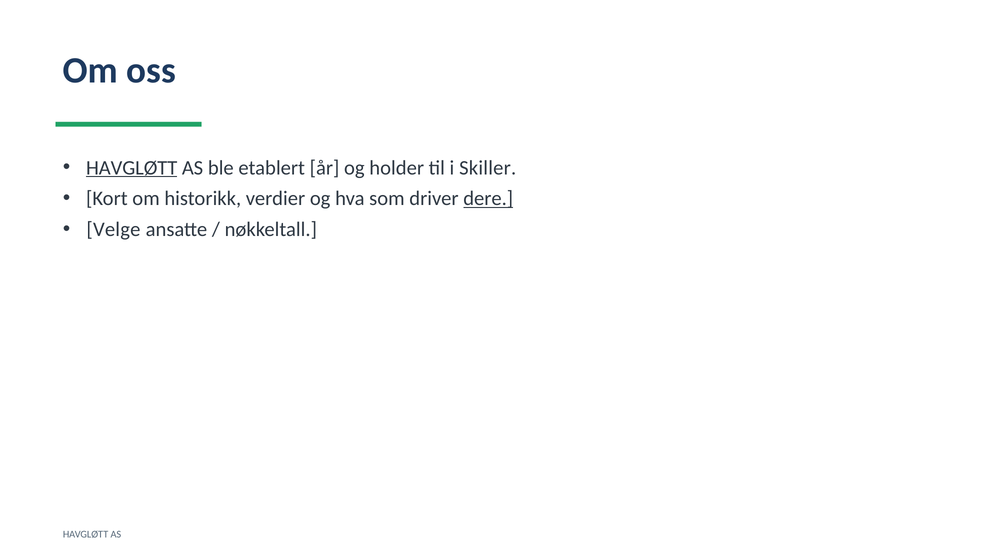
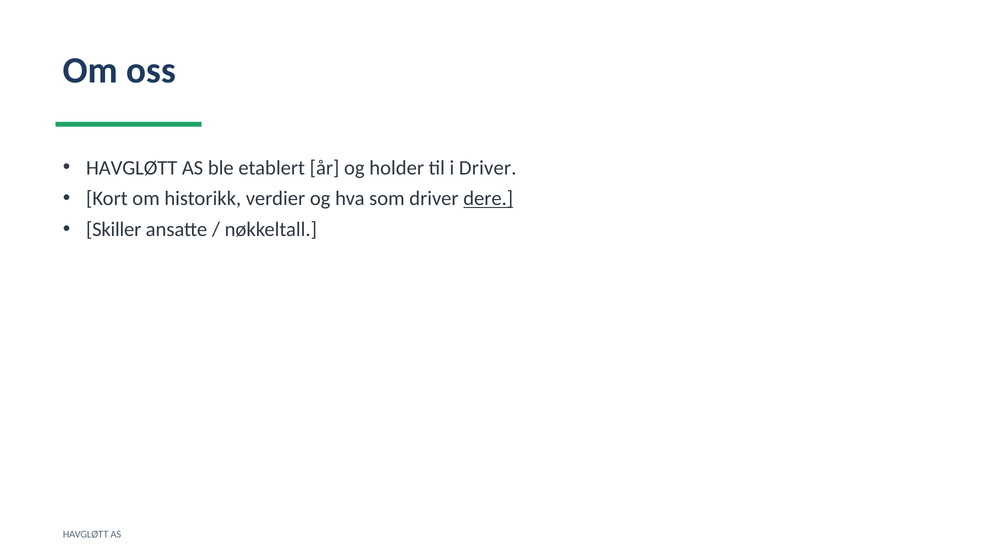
HAVGLØTT underline: present -> none (132, 168)
i Skiller: Skiller -> Driver (488, 168)
Velge: Velge -> Skiller (114, 229)
